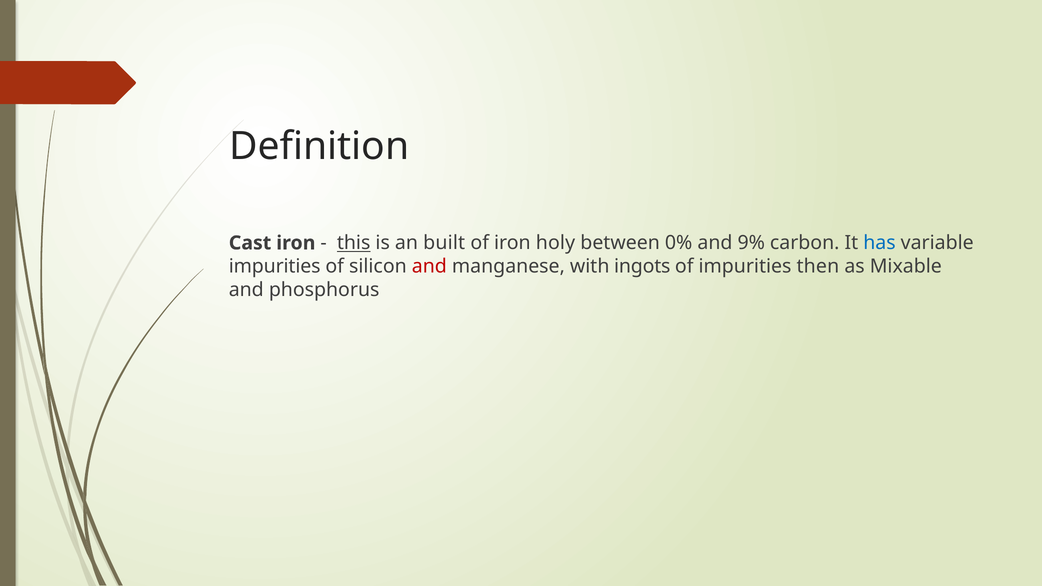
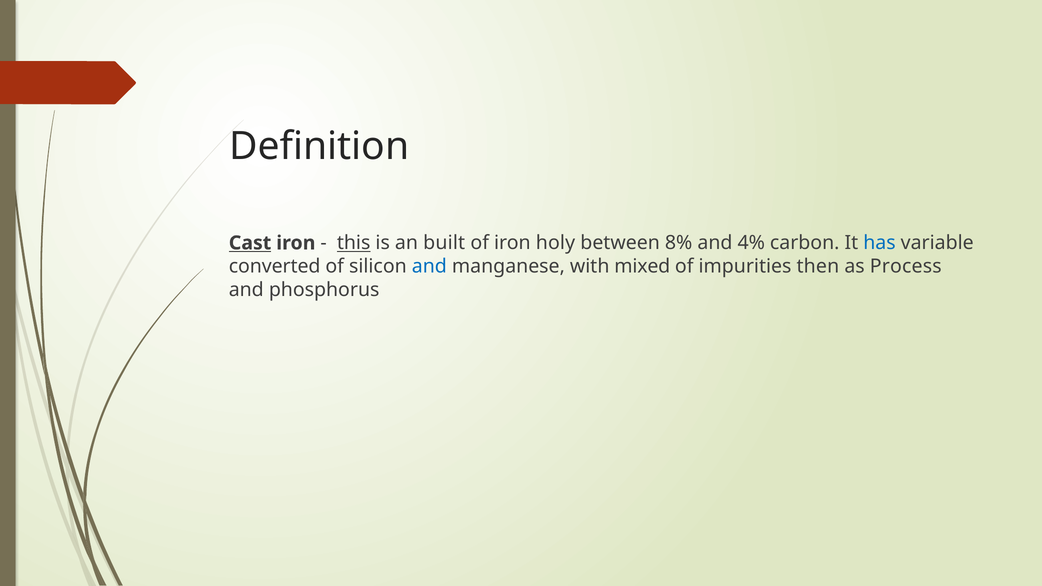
Cast underline: none -> present (250, 243)
0%: 0% -> 8% (679, 243)
9%: 9% -> 4% (751, 243)
impurities: impurities -> converted (275, 266)
and colour: red -> blue (429, 266)
ingots: ingots -> mixed (642, 266)
Mixable: Mixable -> Process (906, 266)
